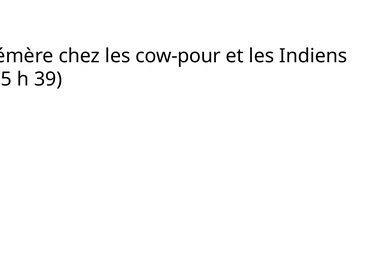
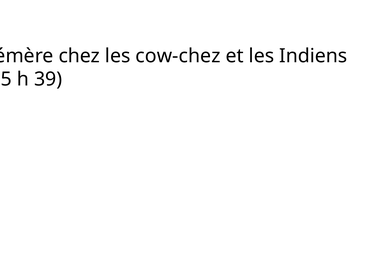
cow-pour: cow-pour -> cow-chez (178, 56)
